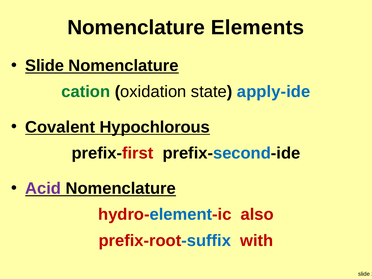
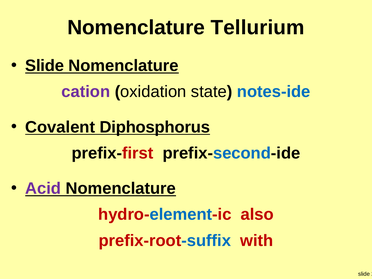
Elements: Elements -> Tellurium (258, 27)
cation colour: green -> purple (86, 92)
apply-ide: apply-ide -> notes-ide (274, 92)
Hypochlorous: Hypochlorous -> Diphosphorus (155, 127)
